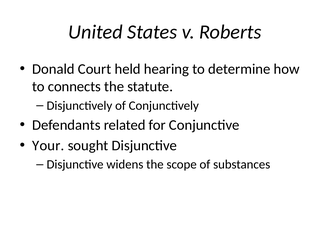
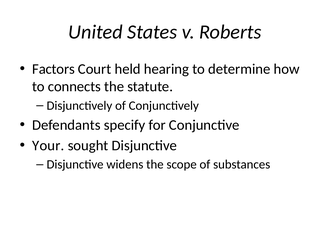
Donald: Donald -> Factors (53, 69)
related: related -> specify (125, 125)
